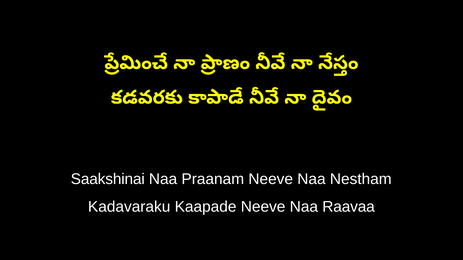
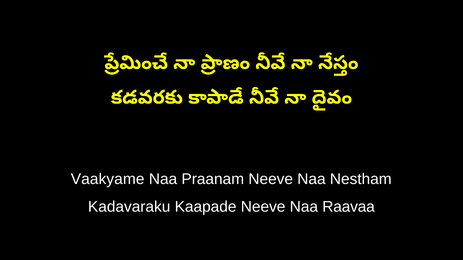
Saakshinai: Saakshinai -> Vaakyame (108, 179)
